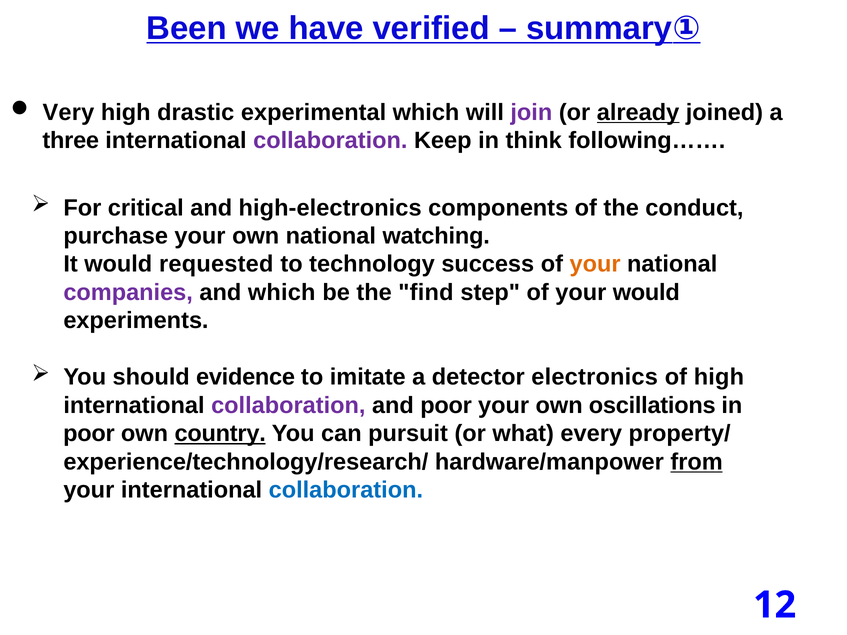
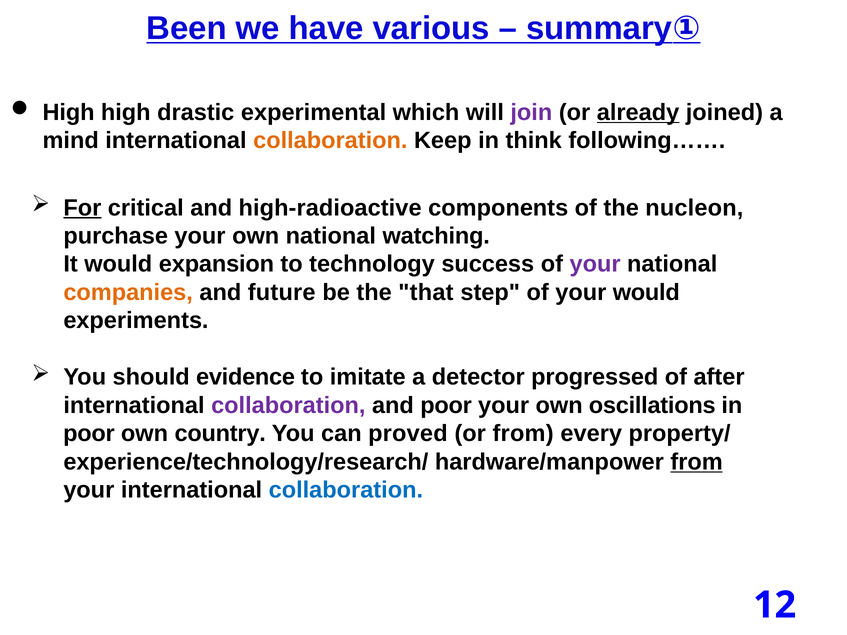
verified: verified -> various (431, 28)
Very: Very -> High (69, 112)
three: three -> mind (71, 141)
collaboration colour: purple -> orange (330, 141)
For underline: none -> present (82, 208)
high-electronics: high-electronics -> high-radioactive (330, 208)
conduct: conduct -> nucleon (694, 208)
requested: requested -> expansion (216, 264)
your colour: orange -> purple (595, 264)
companies colour: purple -> orange (128, 293)
and which: which -> future (282, 293)
find: find -> that (426, 293)
electronics: electronics -> progressed (595, 377)
of high: high -> after (719, 377)
country underline: present -> none (220, 434)
pursuit: pursuit -> proved (408, 434)
or what: what -> from (523, 434)
